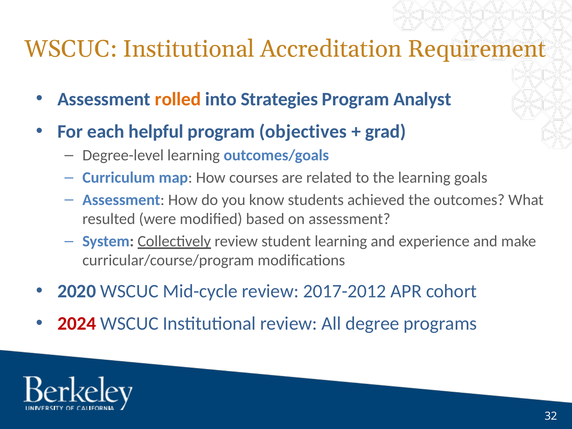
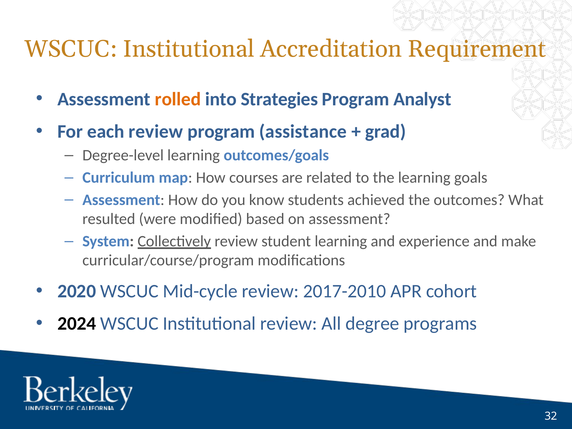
each helpful: helpful -> review (156, 131)
objectives: objectives -> assistance (303, 131)
2017-2012: 2017-2012 -> 2017-2010 (345, 291)
2024 colour: red -> black (77, 324)
